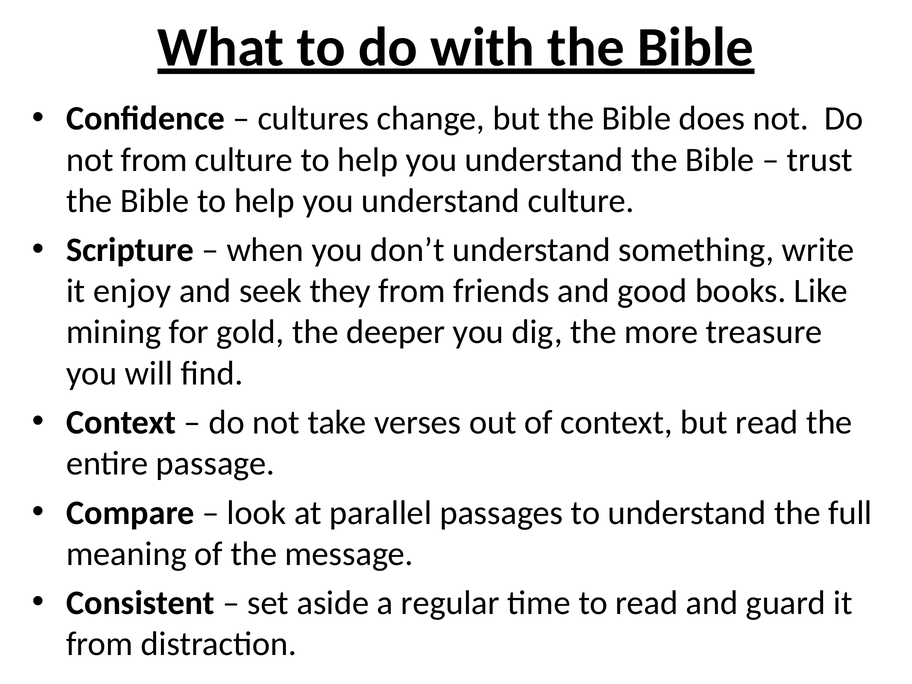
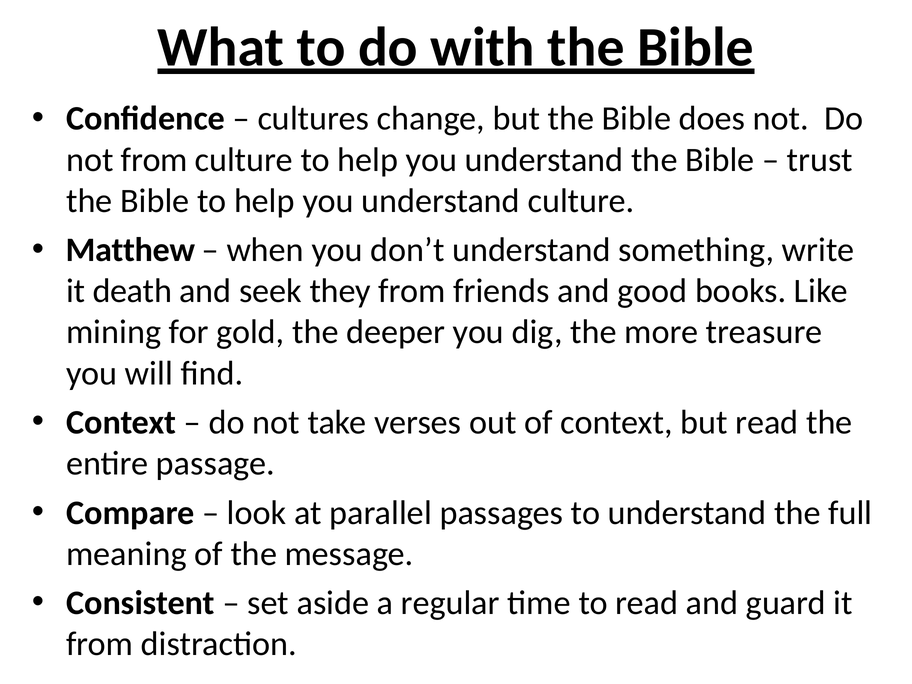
Scripture: Scripture -> Matthew (130, 250)
enjoy: enjoy -> death (132, 291)
